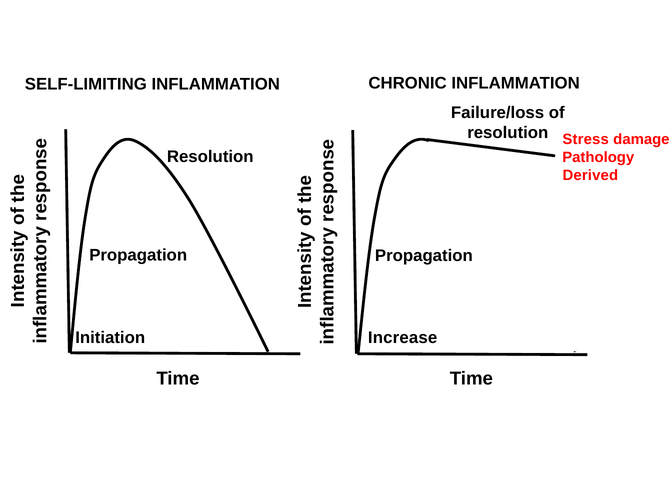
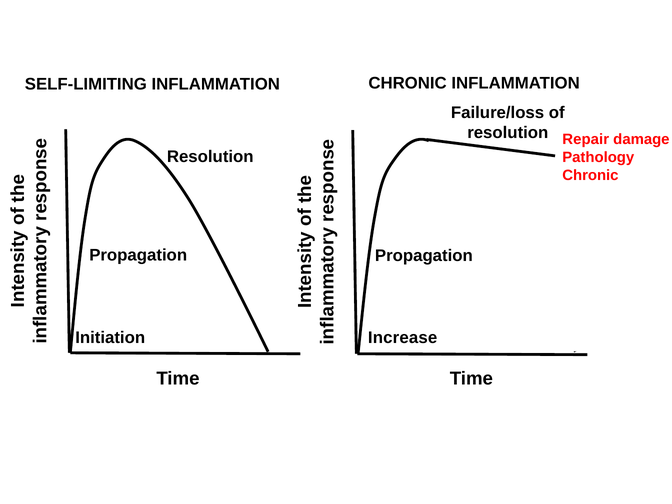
Stress: Stress -> Repair (586, 139)
Derived: Derived -> Chronic (590, 175)
